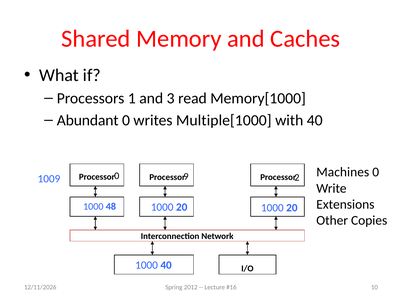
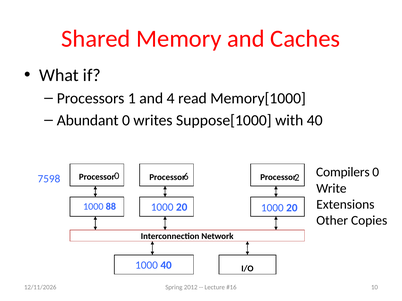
3: 3 -> 4 (171, 98)
Multiple[1000: Multiple[1000 -> Suppose[1000 (224, 120)
Machines: Machines -> Compilers (343, 172)
9: 9 -> 6 (186, 177)
1009: 1009 -> 7598 (49, 179)
48: 48 -> 88 (111, 207)
